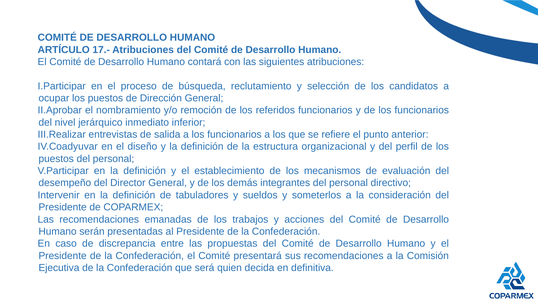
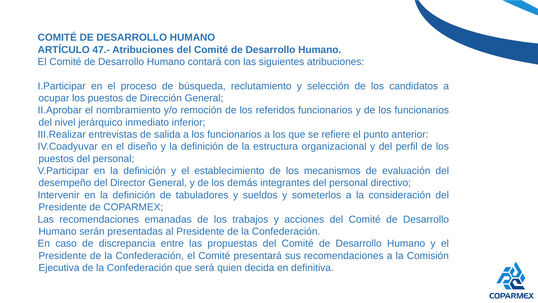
17.-: 17.- -> 47.- (101, 50)
